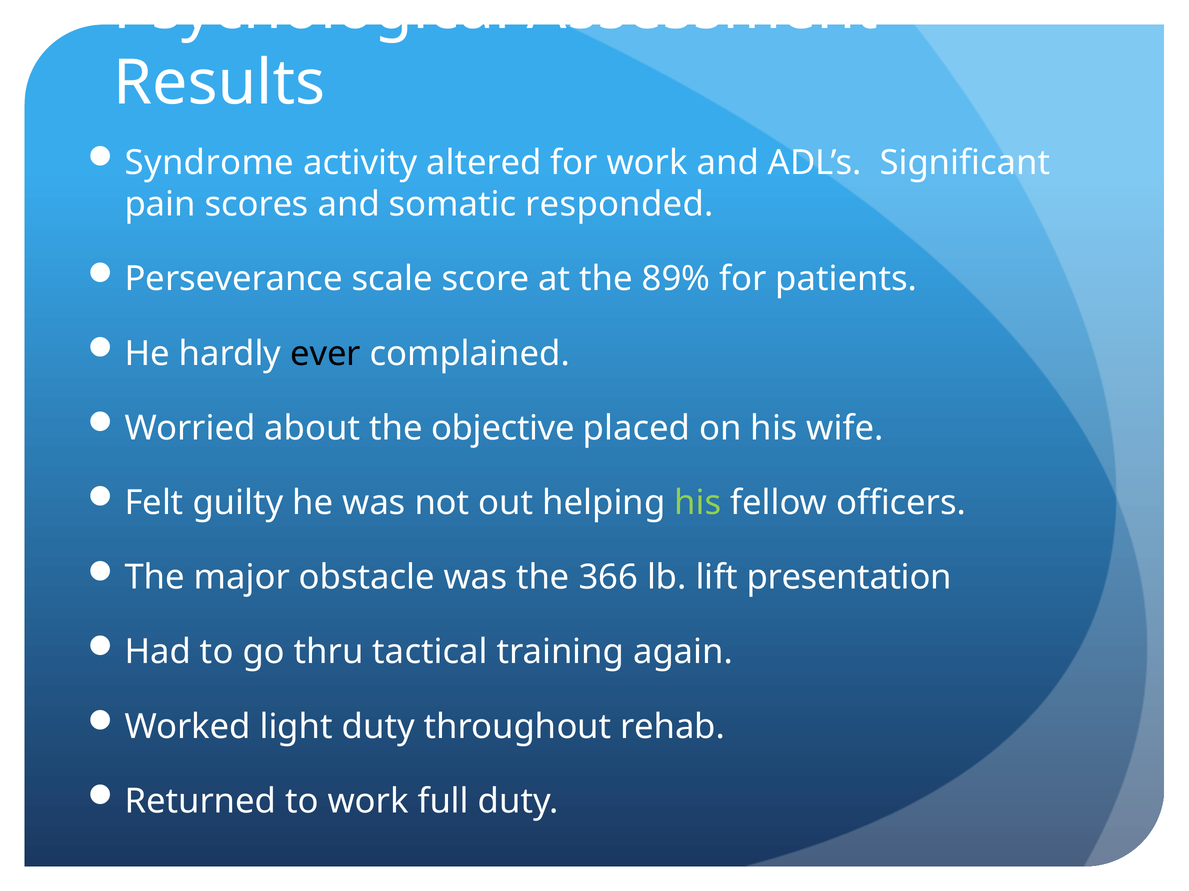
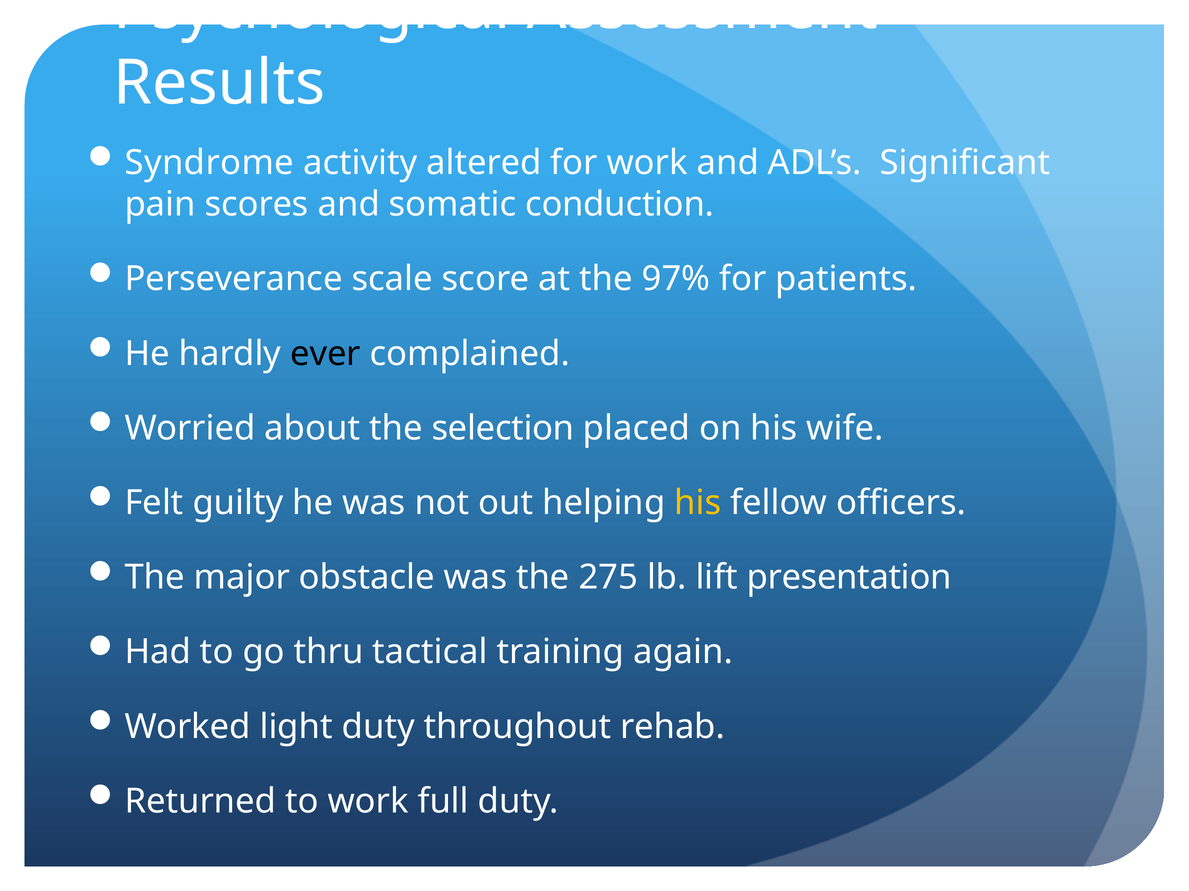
responded: responded -> conduction (620, 205)
89%: 89% -> 97% (676, 279)
objective: objective -> selection (503, 429)
his colour: light green -> yellow (698, 503)
366: 366 -> 275 (608, 578)
